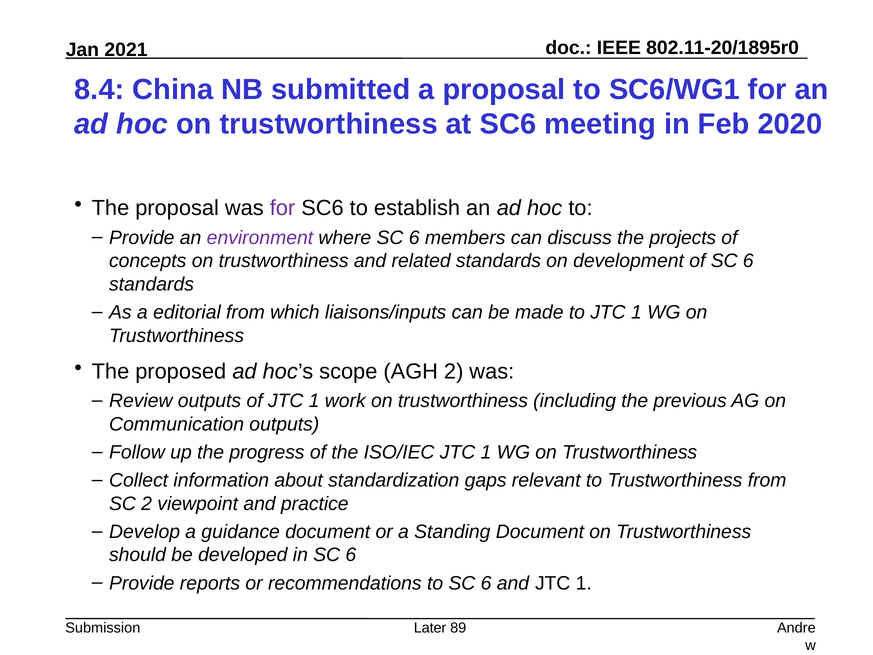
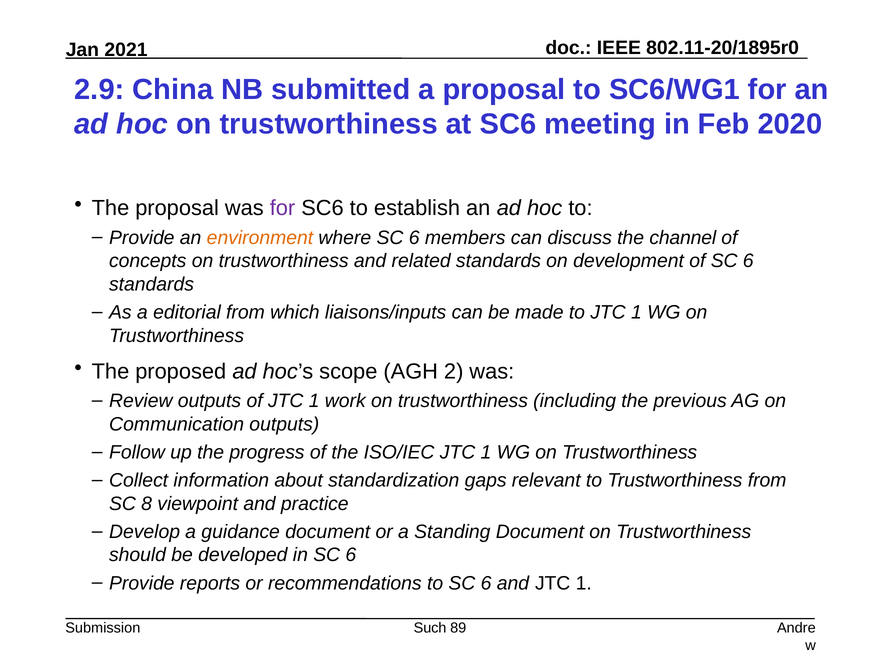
8.4: 8.4 -> 2.9 (99, 89)
environment colour: purple -> orange (260, 238)
projects: projects -> channel (683, 238)
SC 2: 2 -> 8 (147, 503)
Later: Later -> Such (430, 628)
